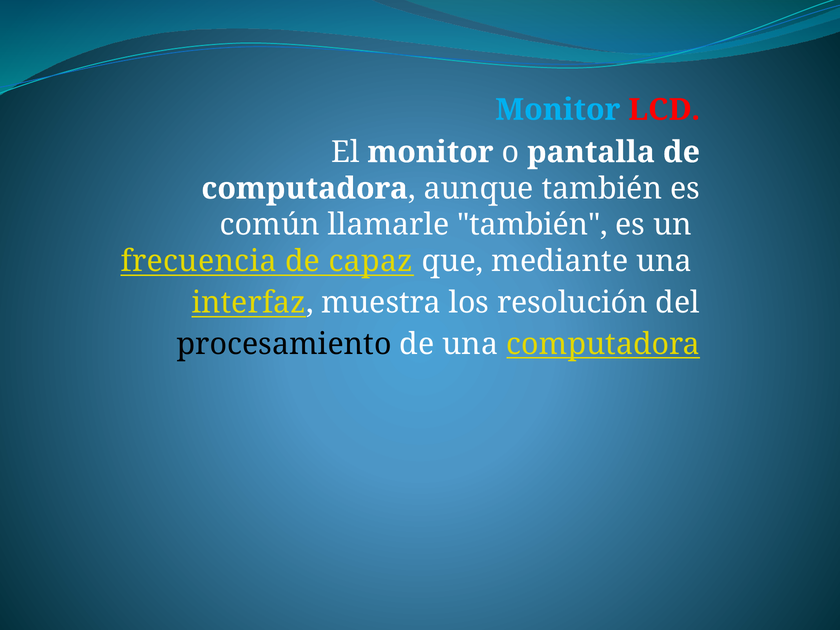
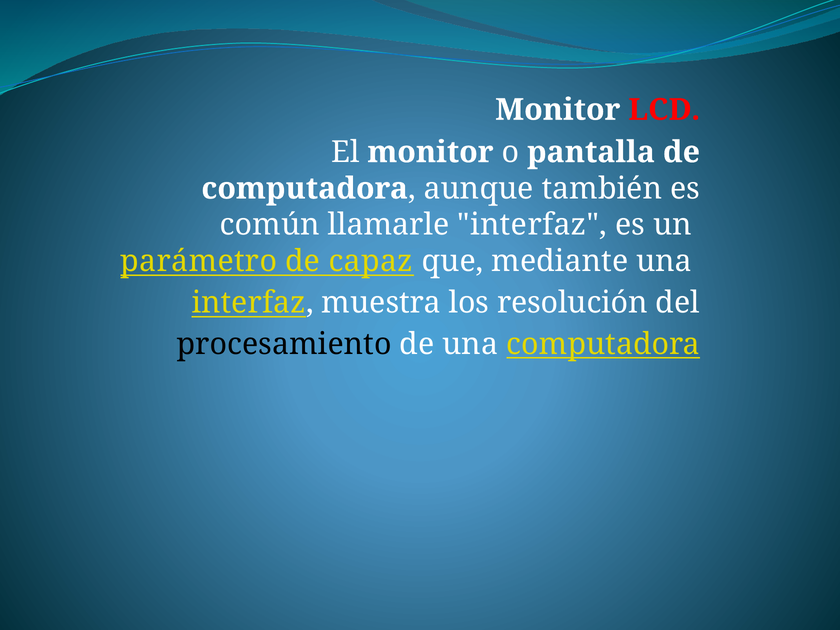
Monitor colour: light blue -> white (558, 110)
llamarle también: también -> interfaz (532, 225)
frecuencia: frecuencia -> parámetro (199, 261)
